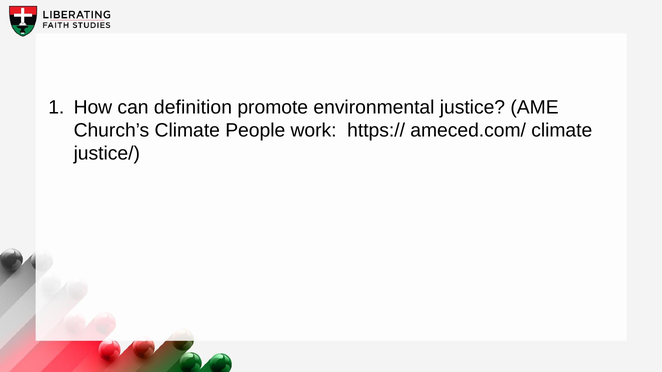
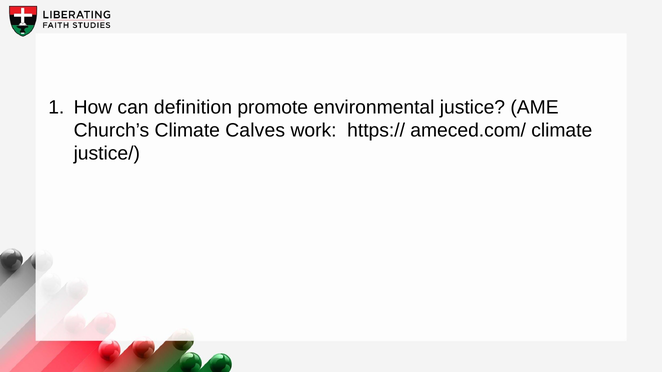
People: People -> Calves (255, 130)
